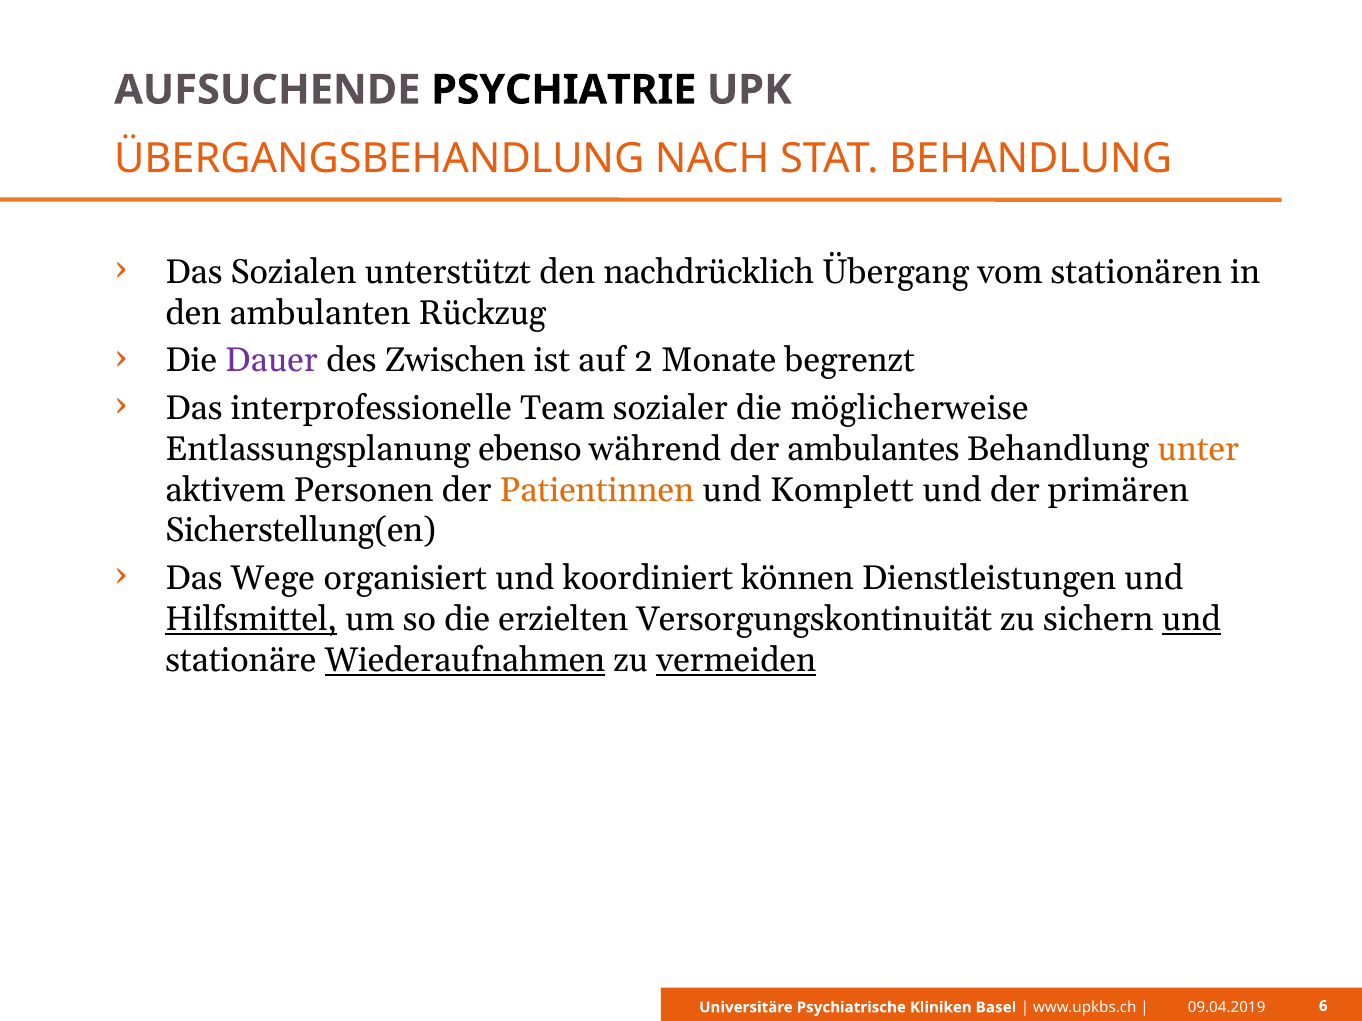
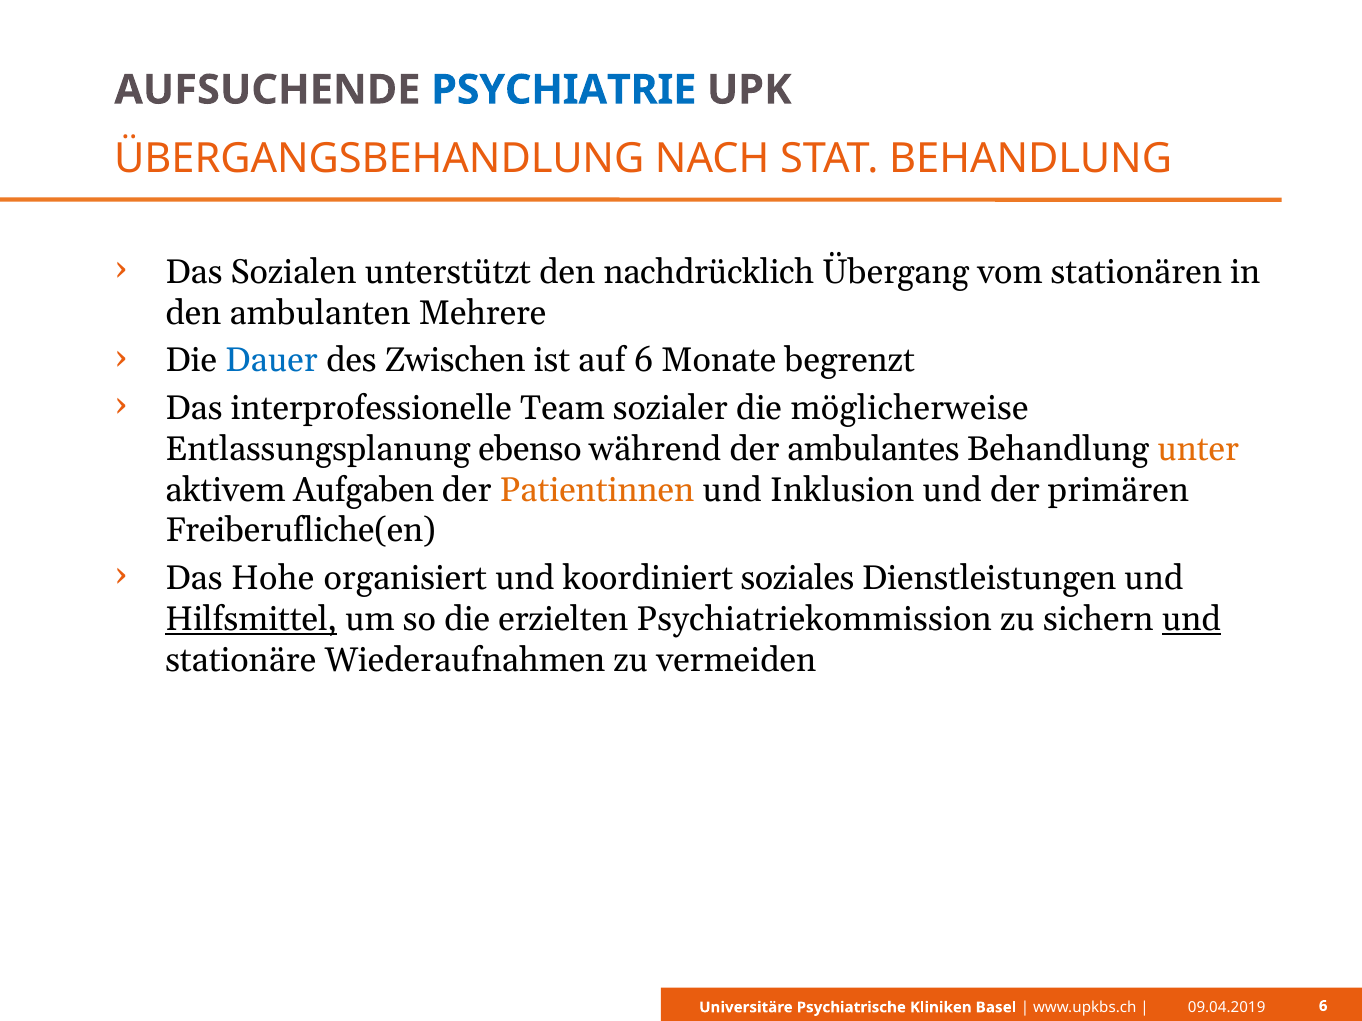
PSYCHIATRIE colour: black -> blue (564, 90)
Rückzug: Rückzug -> Mehrere (482, 313)
Dauer colour: purple -> blue (272, 361)
auf 2: 2 -> 6 (644, 361)
Personen: Personen -> Aufgaben (364, 490)
Komplett: Komplett -> Inklusion (842, 490)
Sicherstellung(en: Sicherstellung(en -> Freiberufliche(en (300, 531)
Wege: Wege -> Hohe (273, 579)
können: können -> soziales (797, 579)
Versorgungskontinuität: Versorgungskontinuität -> Psychiatriekommission (814, 620)
Wiederaufnahmen underline: present -> none (465, 660)
vermeiden underline: present -> none (736, 660)
